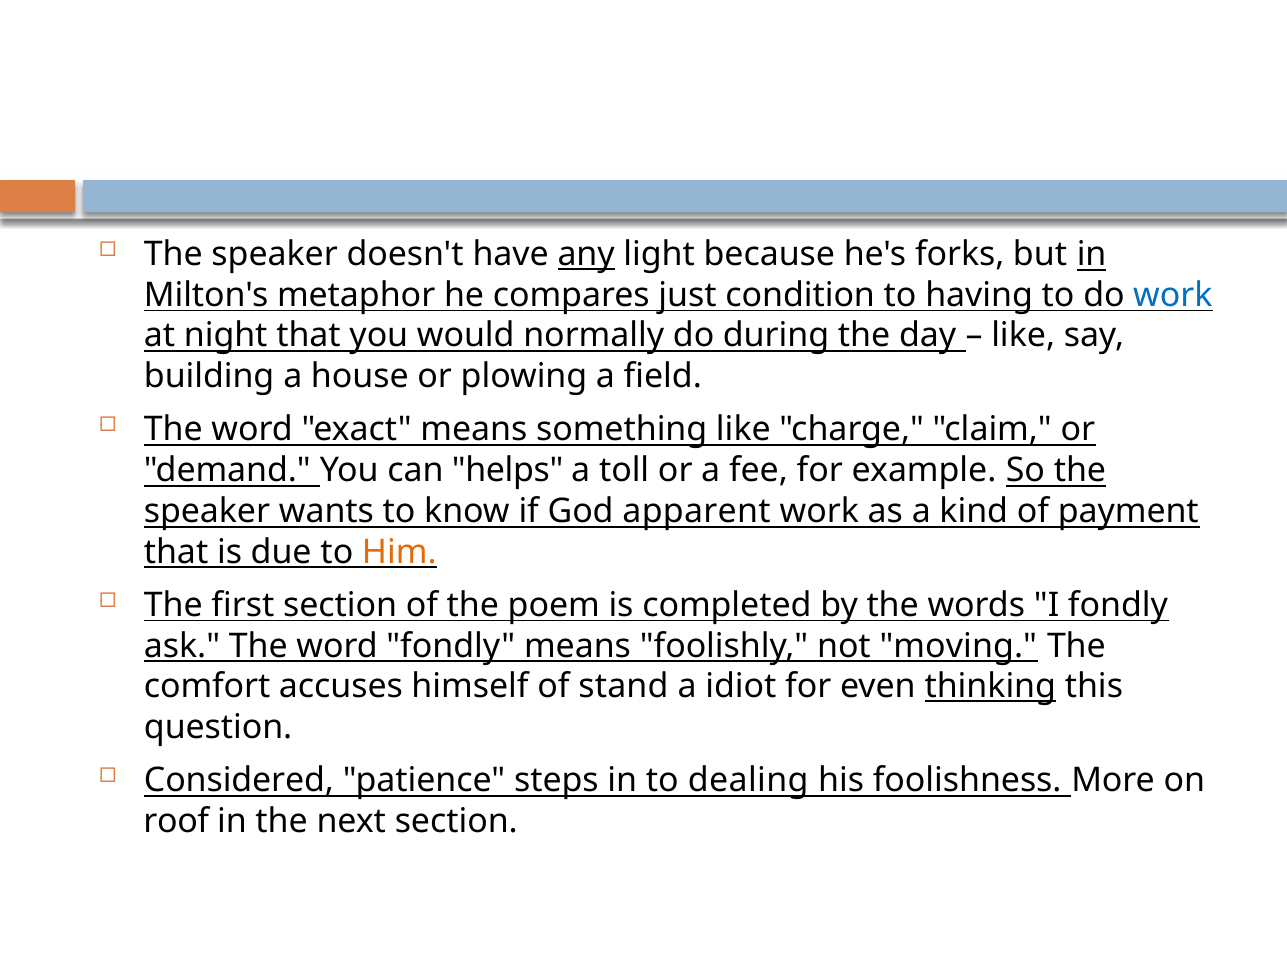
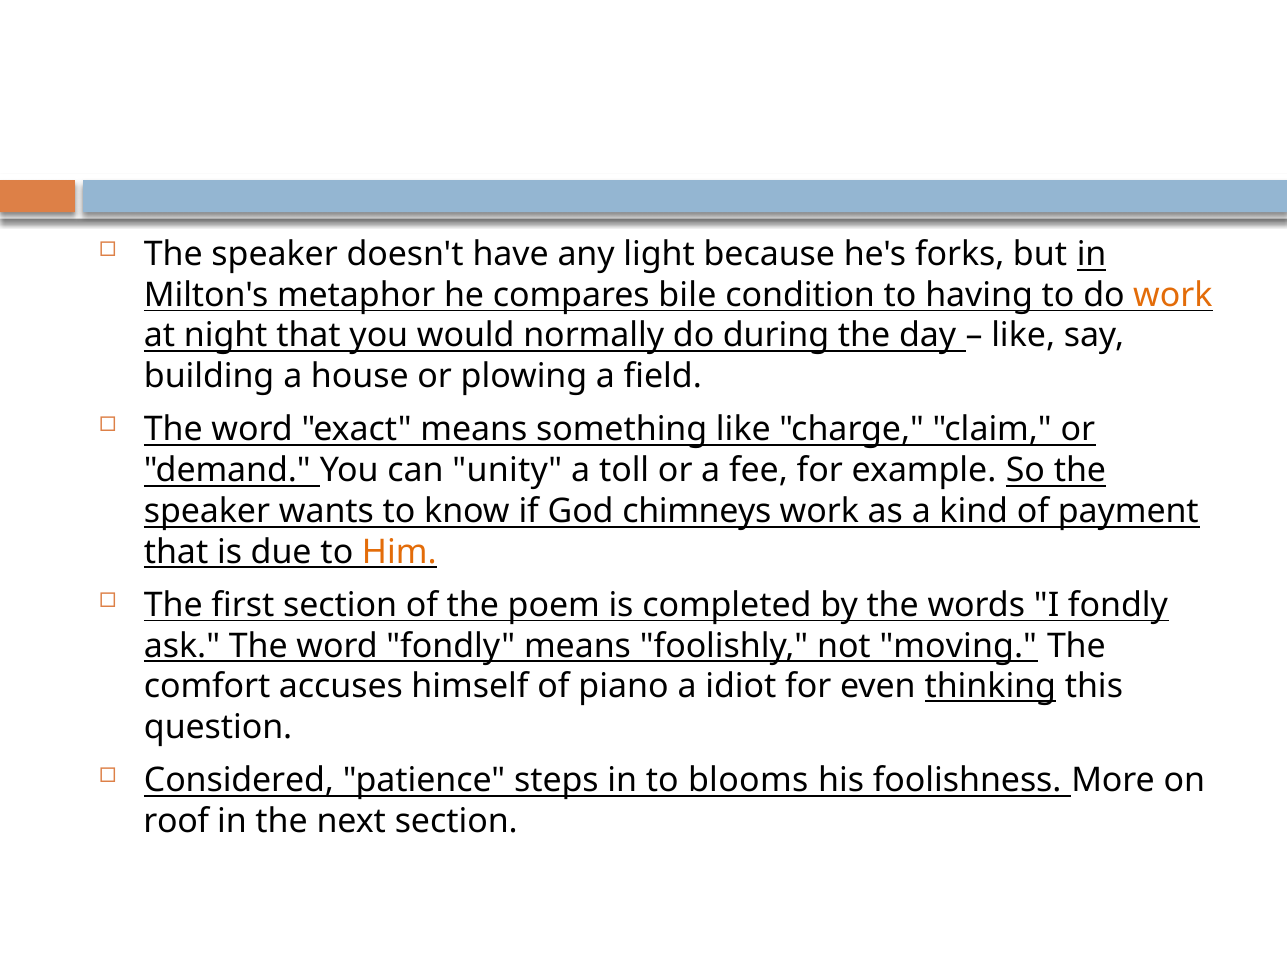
any underline: present -> none (586, 254)
just: just -> bile (687, 295)
work colour: blue -> orange (1173, 295)
helps: helps -> unity (507, 471)
apparent: apparent -> chimneys (697, 511)
stand: stand -> piano (624, 687)
dealing: dealing -> blooms (748, 781)
